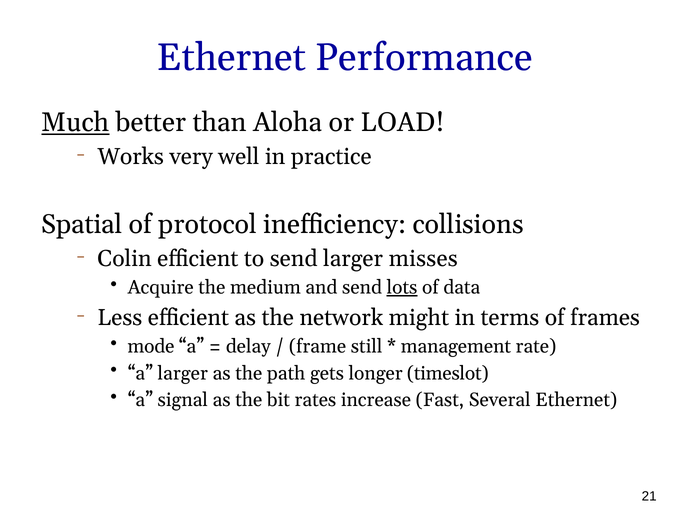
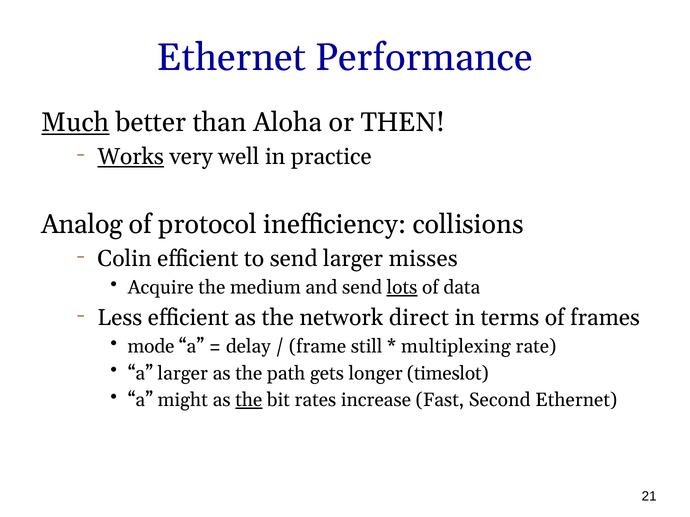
LOAD: LOAD -> THEN (403, 123)
Works underline: none -> present (131, 157)
Spatial: Spatial -> Analog (82, 225)
might: might -> direct (419, 318)
management: management -> multiplexing (456, 347)
signal: signal -> might (183, 400)
the underline: none -> present (249, 400)
Several: Several -> Second (500, 400)
